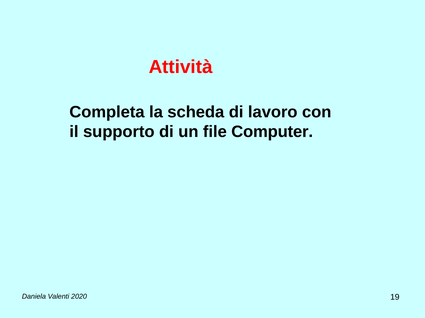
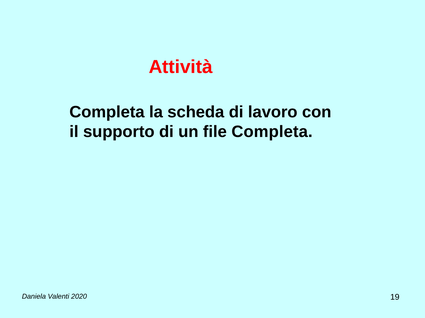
file Computer: Computer -> Completa (272, 132)
